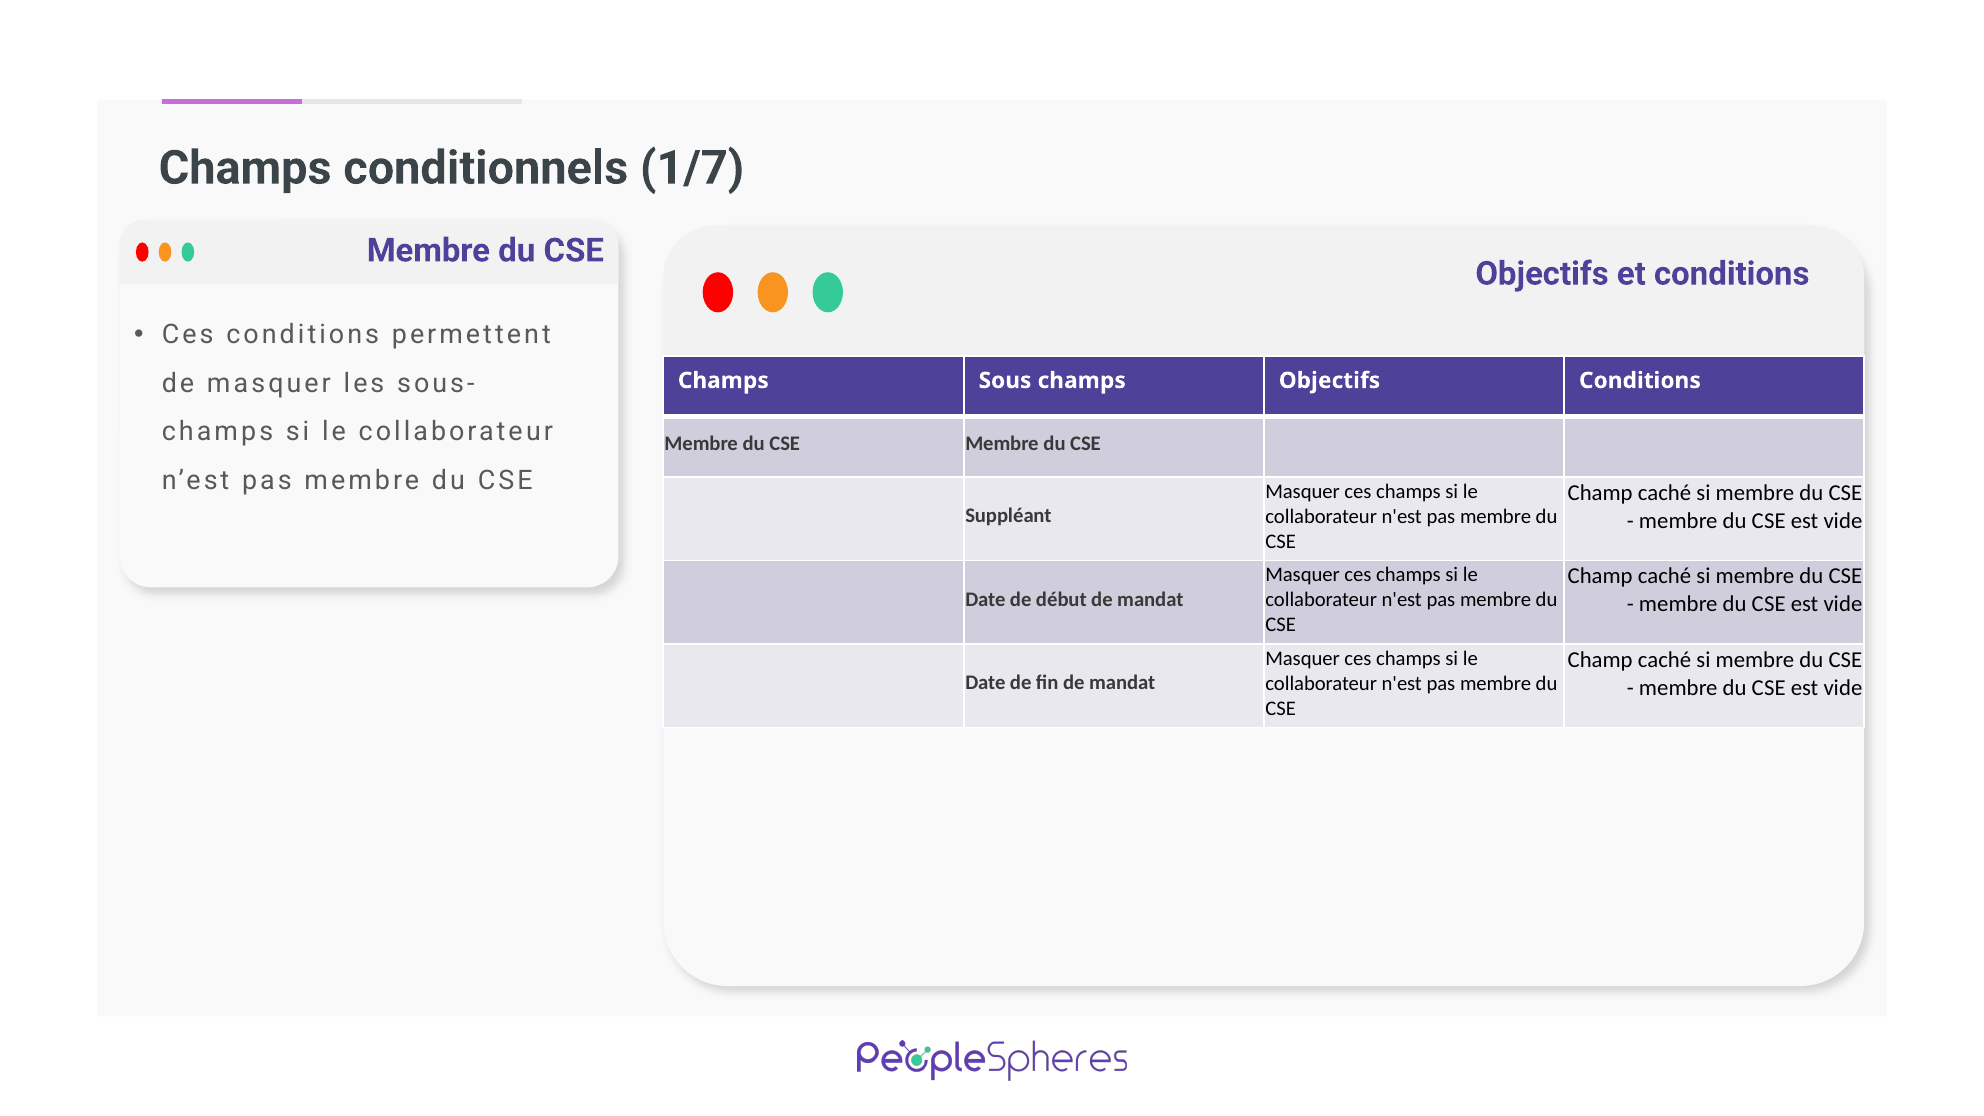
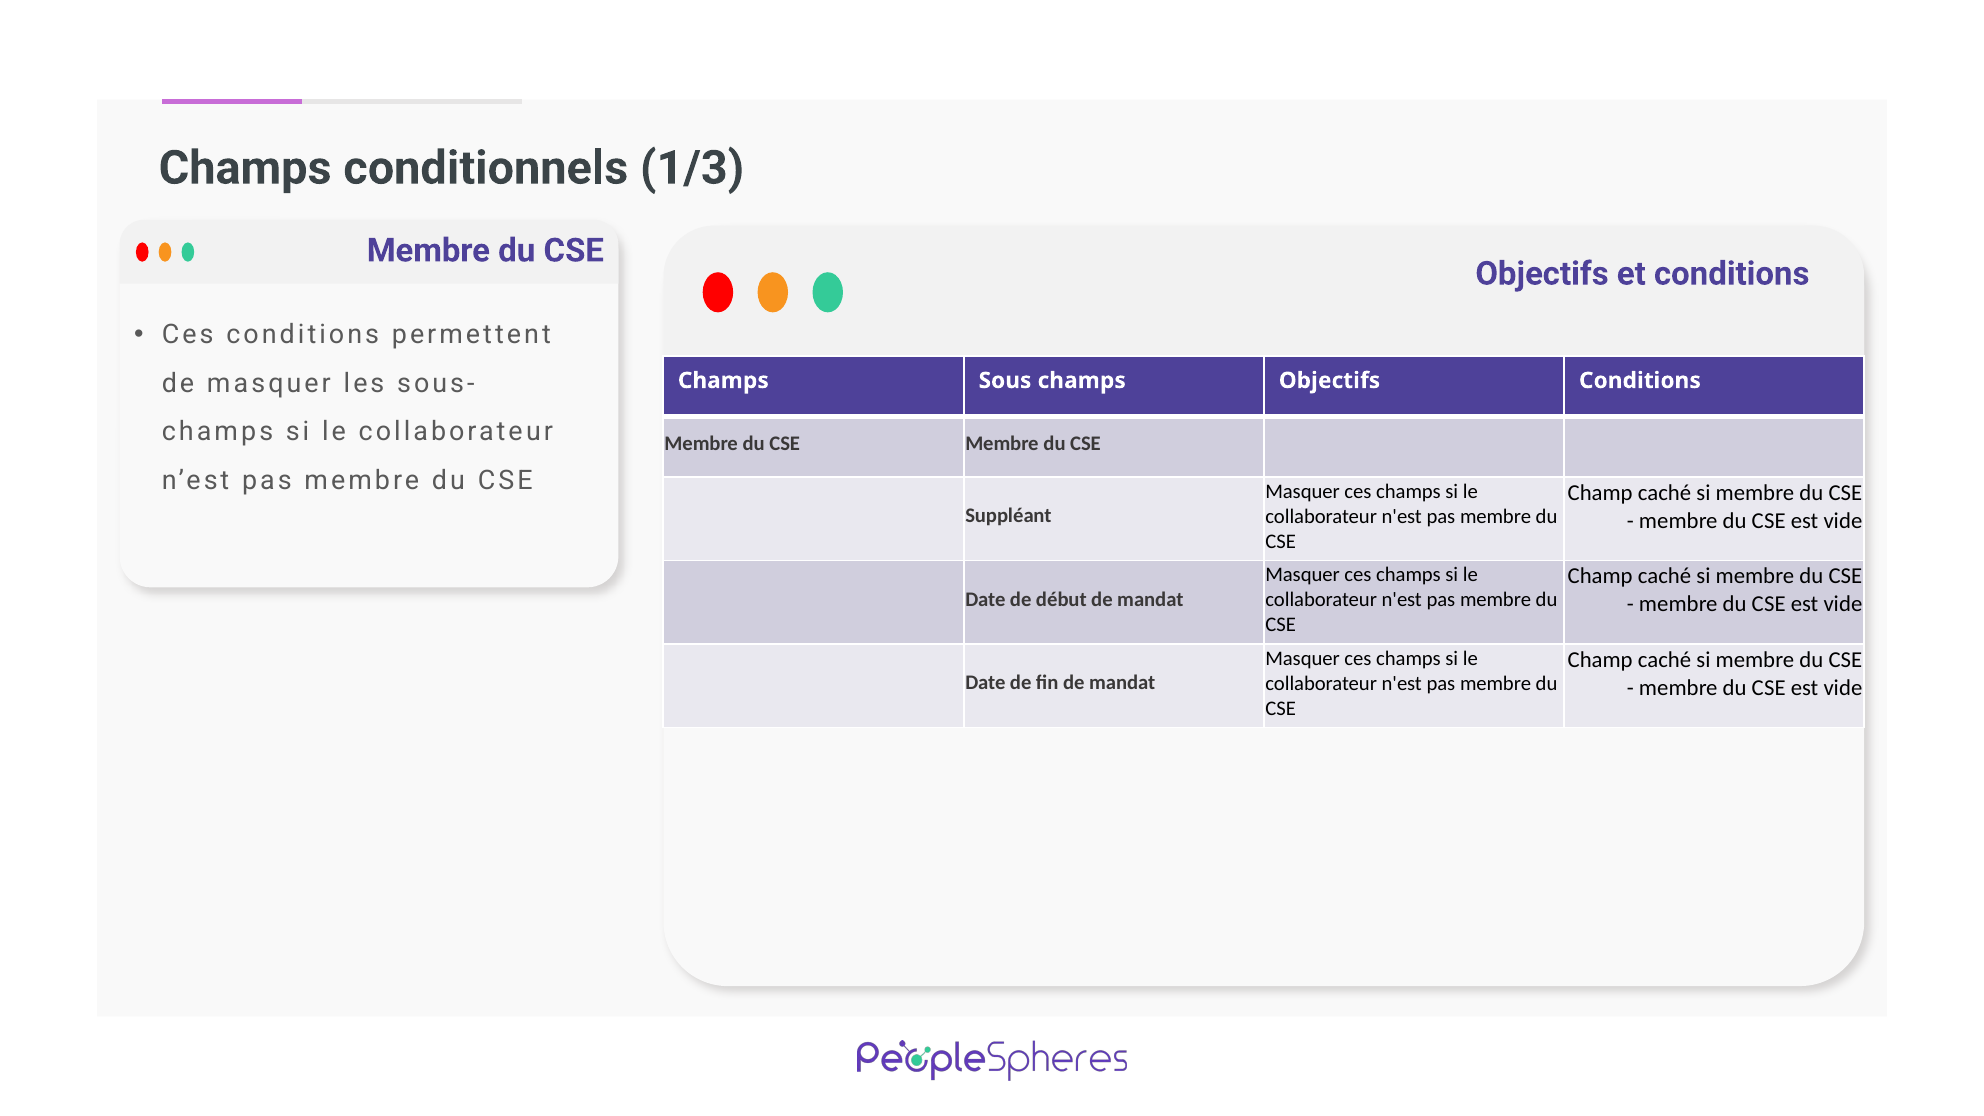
1/7: 1/7 -> 1/3 (692, 168)
